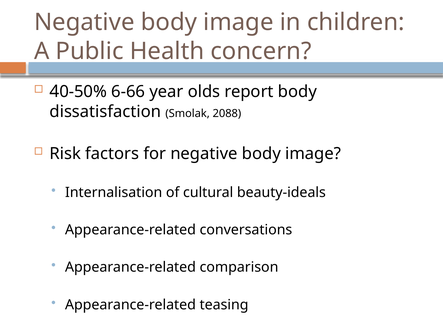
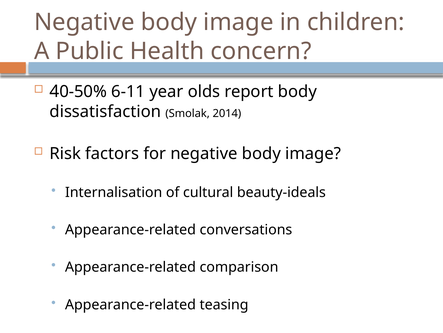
6-66: 6-66 -> 6-11 (128, 91)
2088: 2088 -> 2014 (227, 113)
